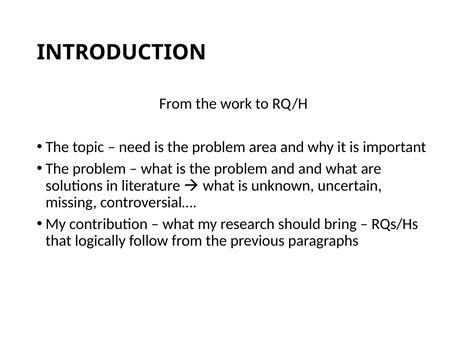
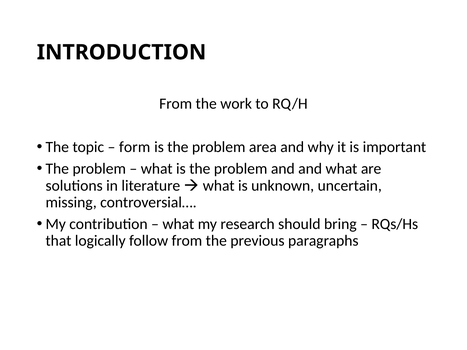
need: need -> form (135, 147)
